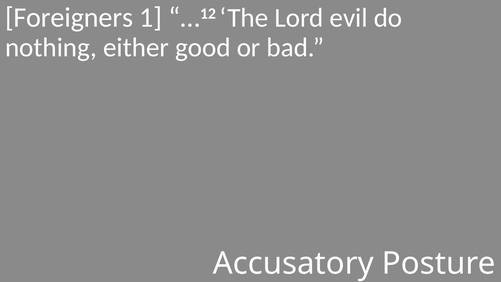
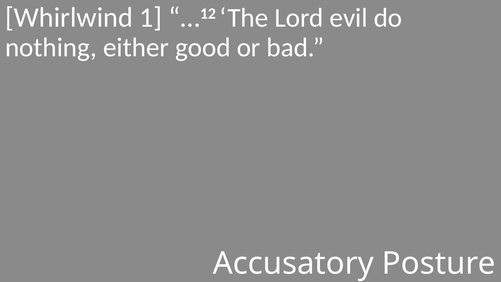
Foreigners: Foreigners -> Whirlwind (69, 18)
